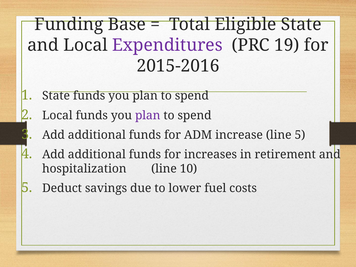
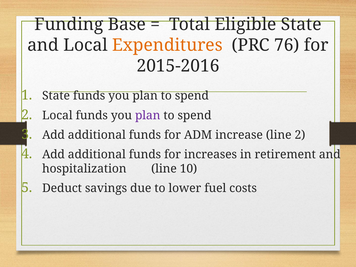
Expenditures colour: purple -> orange (167, 45)
19: 19 -> 76 (287, 45)
line 5: 5 -> 2 (300, 135)
